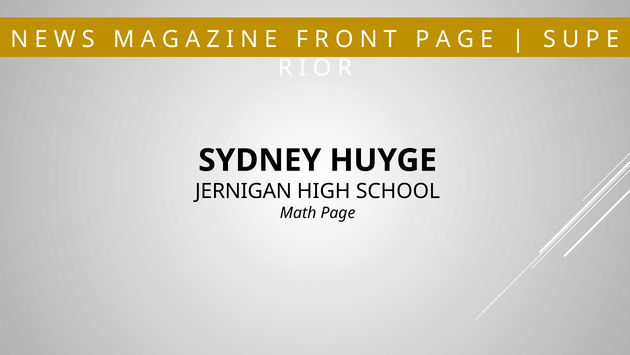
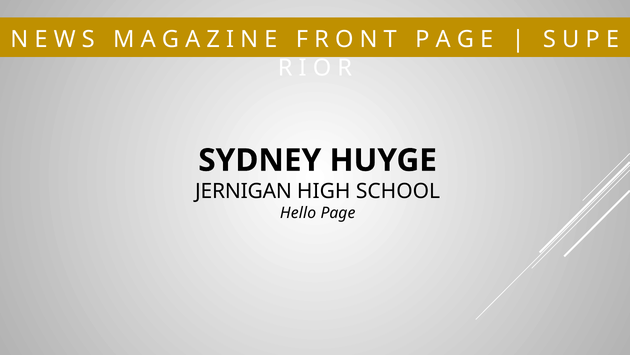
Math: Math -> Hello (298, 213)
